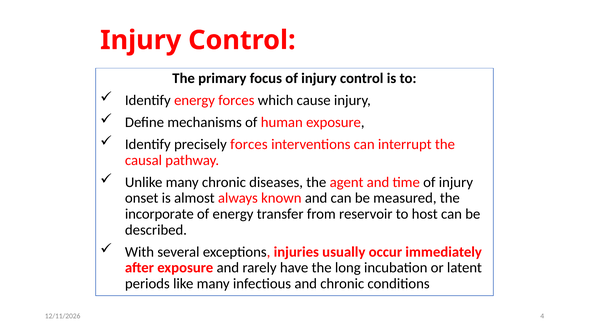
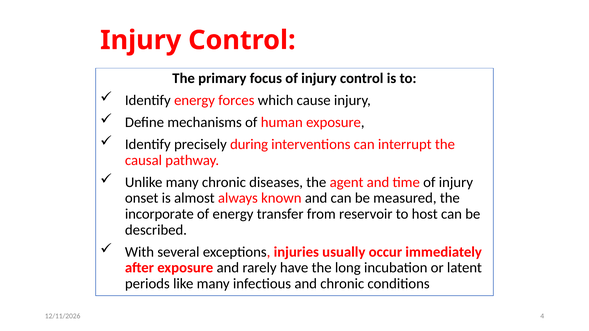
precisely forces: forces -> during (249, 144)
